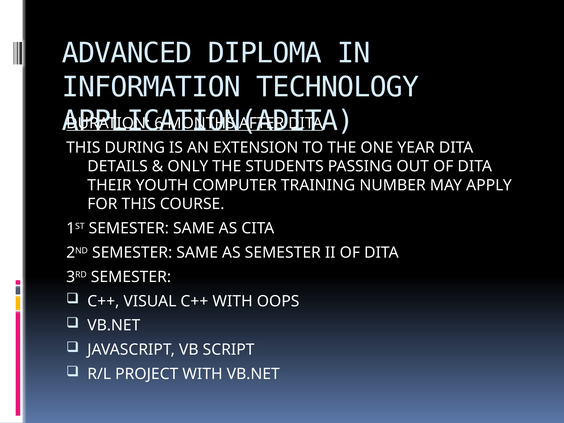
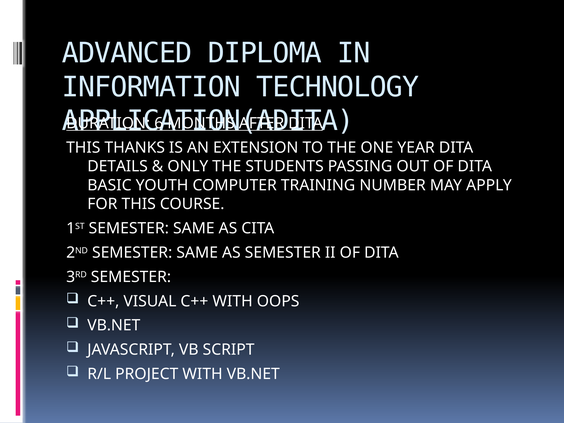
DURING: DURING -> THANKS (135, 148)
THEIR: THEIR -> BASIC (109, 185)
